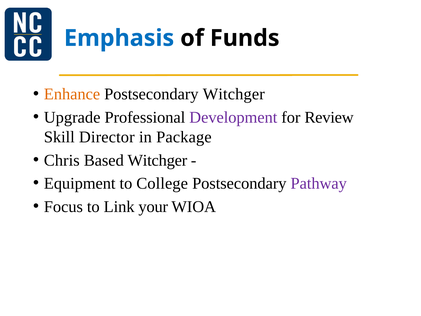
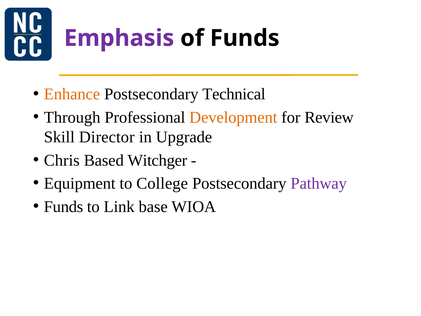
Emphasis colour: blue -> purple (119, 38)
Postsecondary Witchger: Witchger -> Technical (234, 94)
Upgrade: Upgrade -> Through (72, 117)
Development colour: purple -> orange (233, 117)
Package: Package -> Upgrade (184, 137)
Focus: Focus -> Funds (63, 207)
your: your -> base (153, 207)
